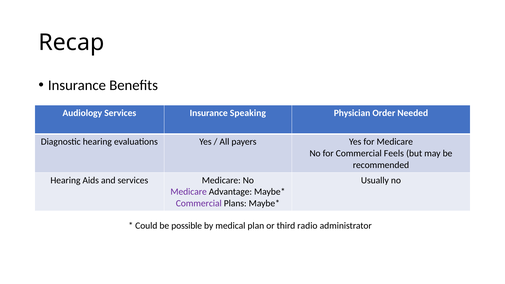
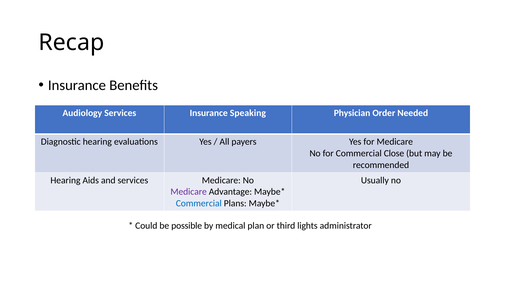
Feels: Feels -> Close (394, 153)
Commercial colour: purple -> blue (199, 203)
radio: radio -> lights (307, 226)
